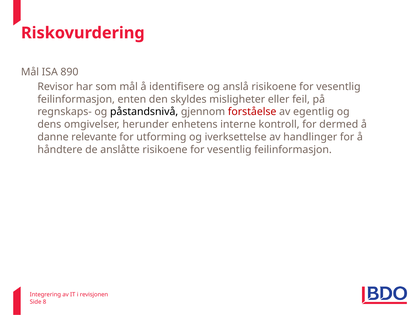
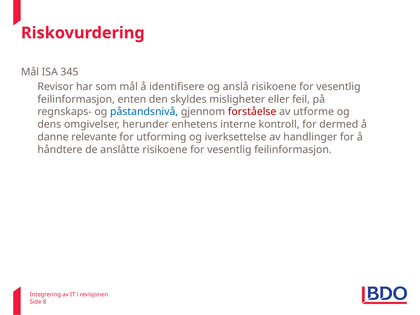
890: 890 -> 345 (69, 72)
påstandsnivå colour: black -> blue (144, 112)
egentlig: egentlig -> utforme (314, 112)
